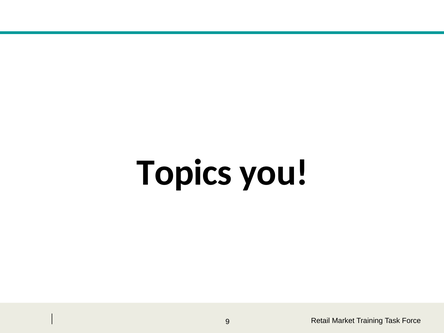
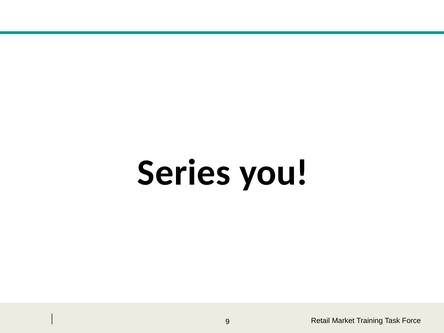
Topics: Topics -> Series (184, 172)
